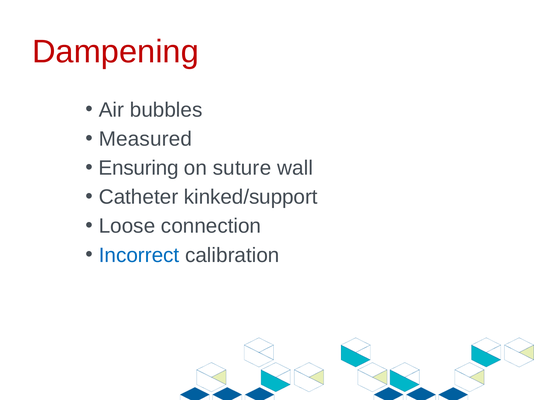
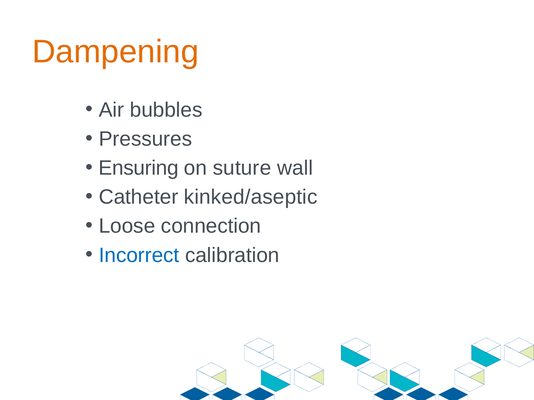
Dampening colour: red -> orange (115, 52)
Measured: Measured -> Pressures (145, 139)
kinked/support: kinked/support -> kinked/aseptic (251, 197)
